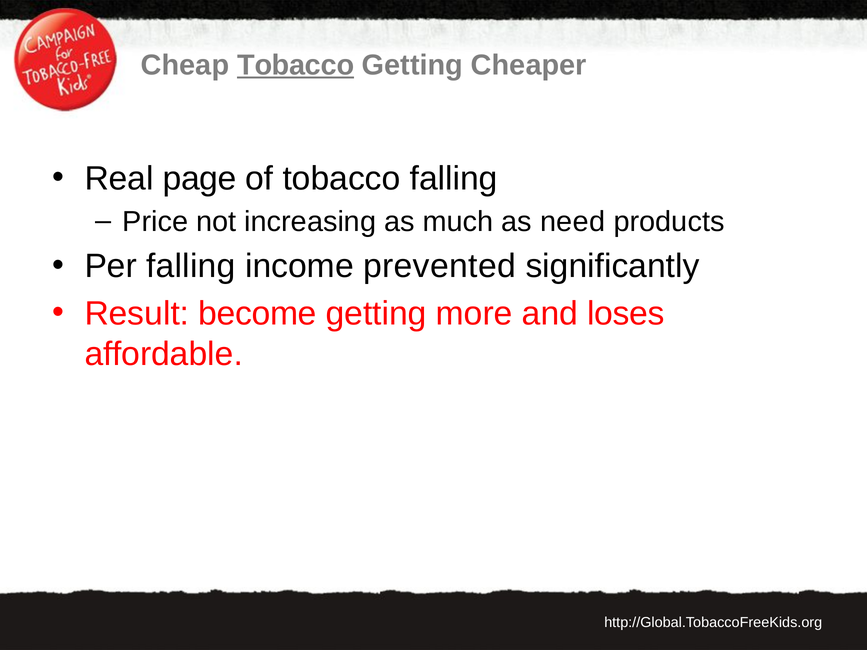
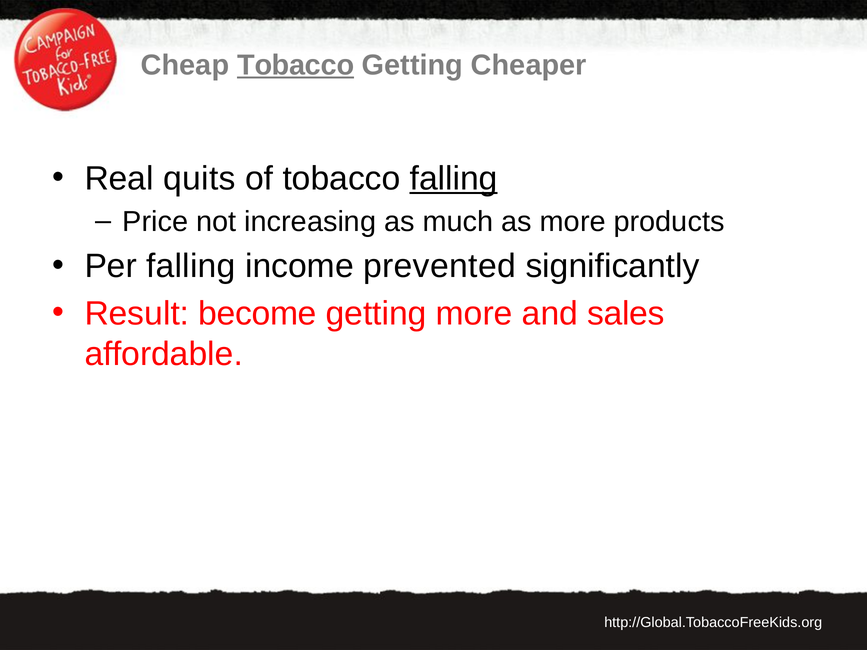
page: page -> quits (199, 179)
falling underline: none -> present (454, 179)
as need: need -> more (573, 222)
loses: loses -> sales (626, 314)
